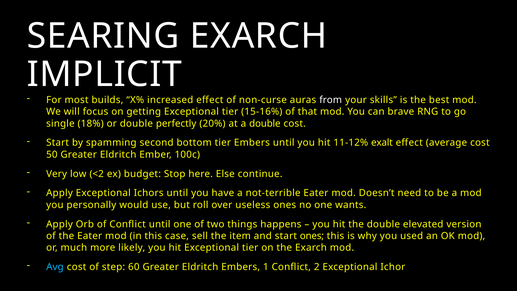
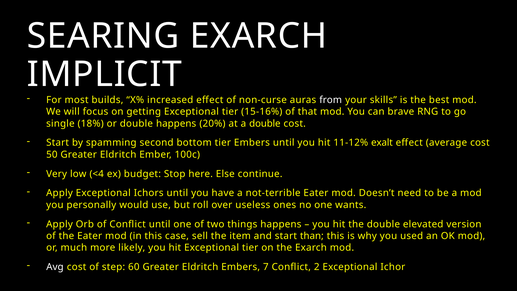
double perfectly: perfectly -> happens (176, 123)
<2: <2 -> <4 (97, 174)
start ones: ones -> than (312, 236)
Avg colour: light blue -> white (55, 267)
1: 1 -> 7 (266, 267)
